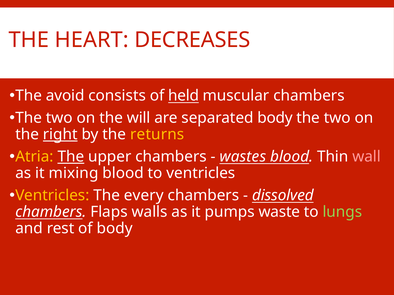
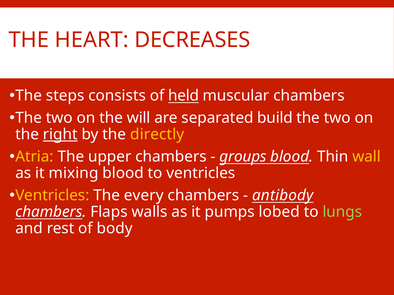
avoid: avoid -> steps (65, 96)
separated body: body -> build (275, 118)
returns: returns -> directly (157, 135)
The underline: present -> none (71, 157)
wastes: wastes -> groups (243, 157)
wall colour: pink -> yellow (367, 157)
dissolved: dissolved -> antibody (283, 196)
waste: waste -> lobed (279, 212)
